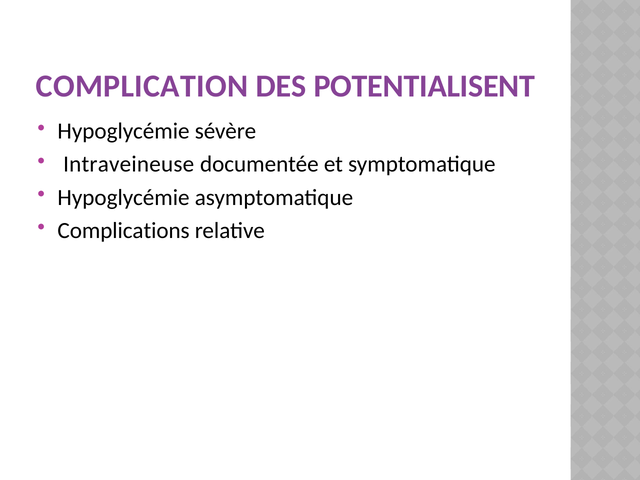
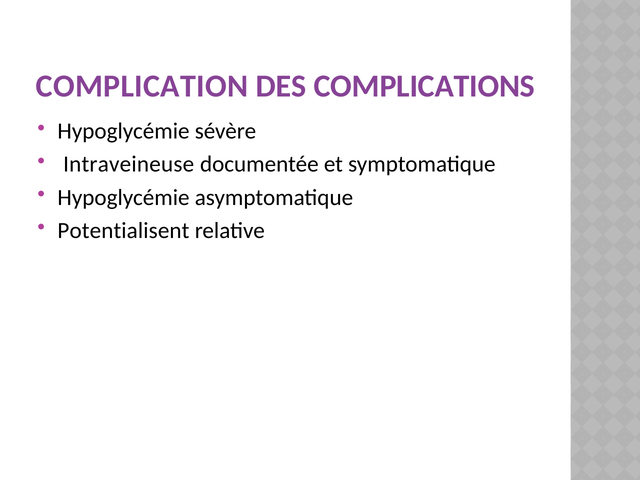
POTENTIALISENT: POTENTIALISENT -> COMPLICATIONS (424, 86)
Complications: Complications -> Potentialisent (123, 230)
